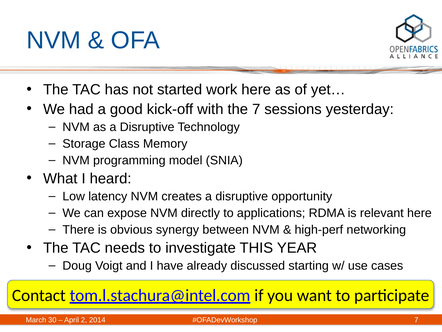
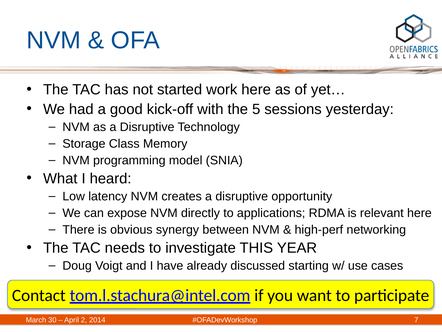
the 7: 7 -> 5 (256, 109)
